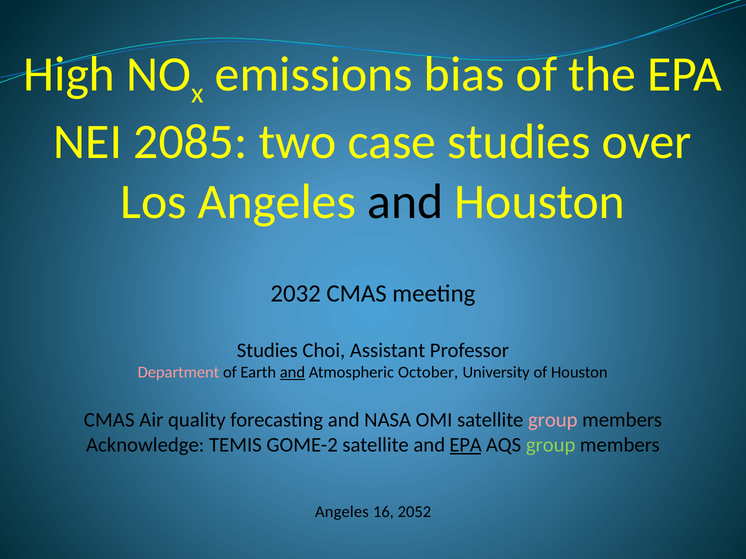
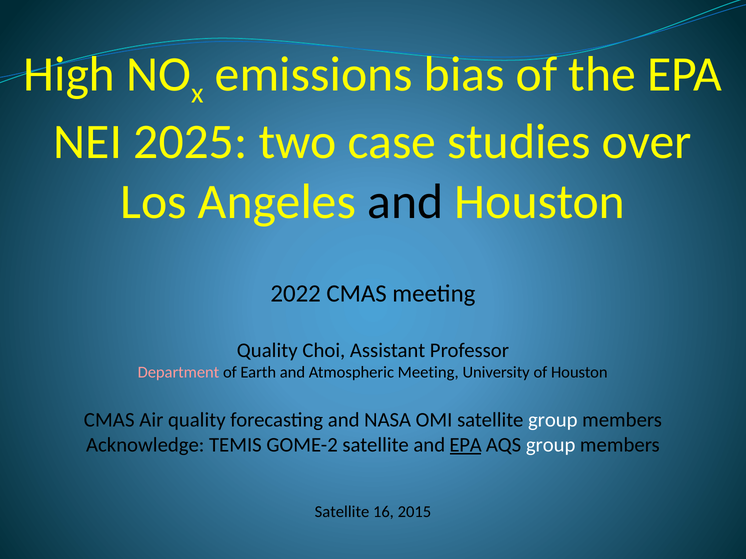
2085: 2085 -> 2025 (190, 142)
2032: 2032 -> 2022 (296, 294)
Studies: Studies -> Quality (267, 351)
and underline: present -> none (292, 373)
Atmospheric October: October -> Meeting (428, 373)
group colour: pink -> white (553, 420)
group colour: light green -> white (551, 445)
Angeles: Angeles -> Satellite (342, 512)
2052: 2052 -> 2015 (414, 512)
